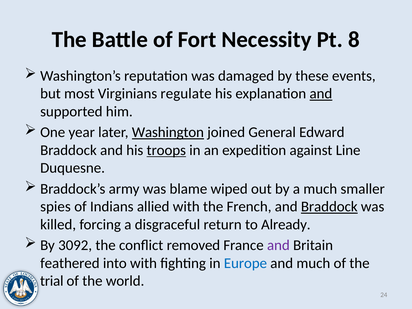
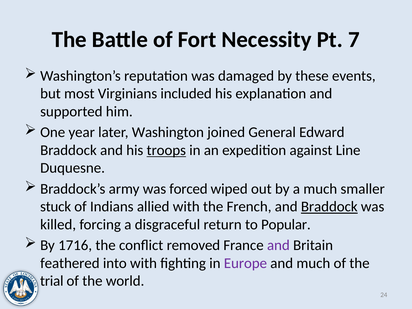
8: 8 -> 7 (354, 40)
regulate: regulate -> included (186, 94)
and underline: present -> none (321, 94)
Washington underline: present -> none (168, 132)
blame: blame -> forced (188, 189)
spies: spies -> stuck (56, 207)
Already: Already -> Popular (286, 225)
3092: 3092 -> 1716 (75, 245)
Europe colour: blue -> purple (245, 263)
